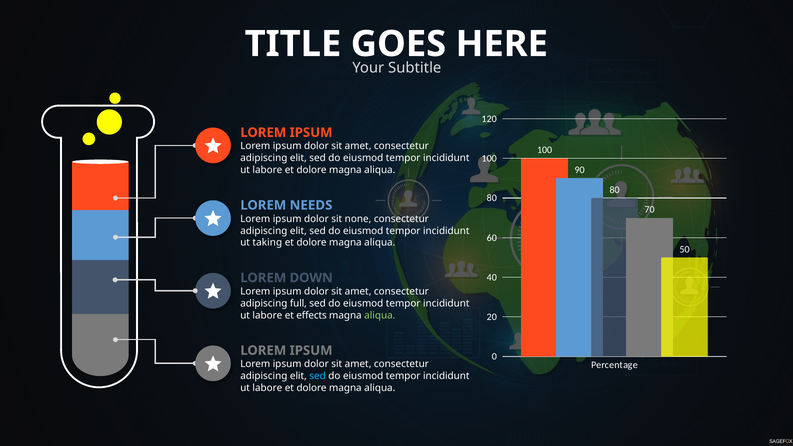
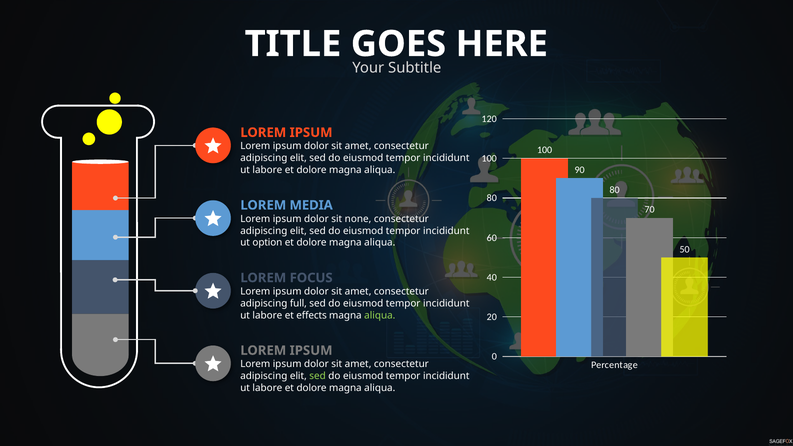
NEEDS: NEEDS -> MEDIA (311, 205)
taking: taking -> option (267, 243)
DOWN: DOWN -> FOCUS (311, 278)
sed colour: light blue -> light green (318, 376)
